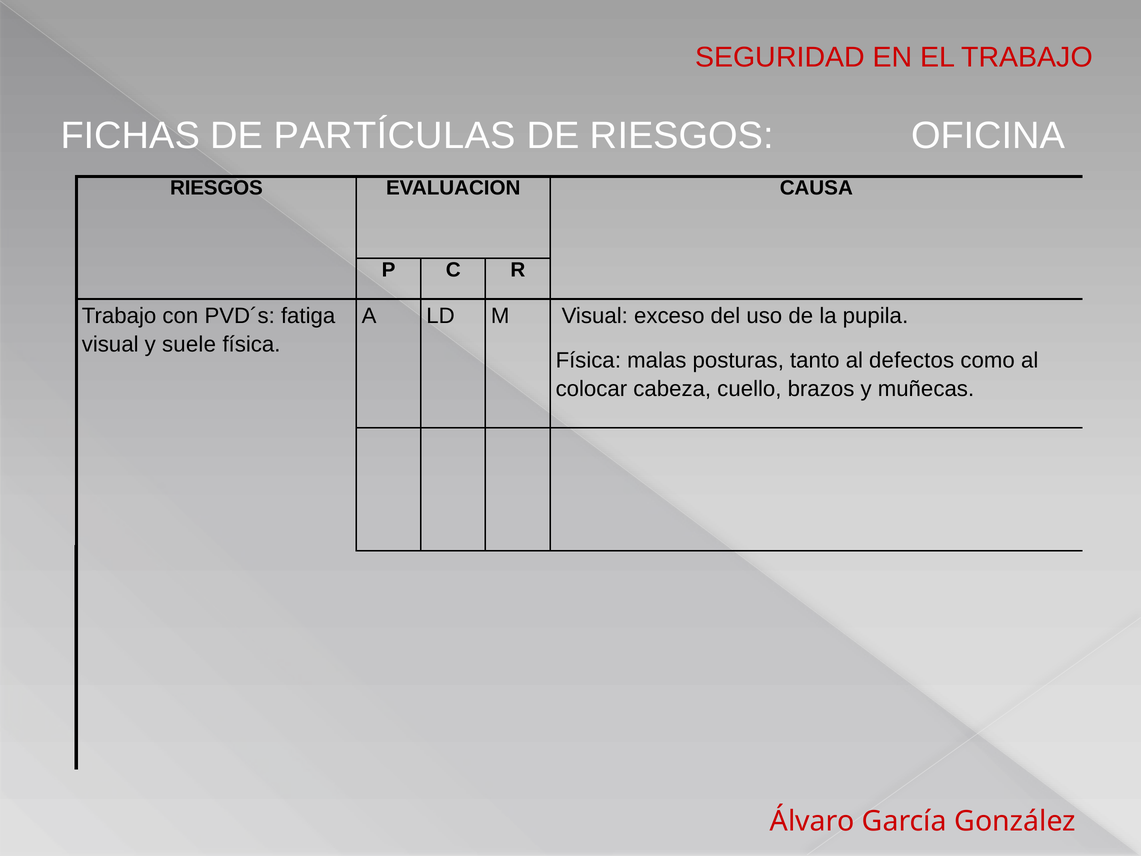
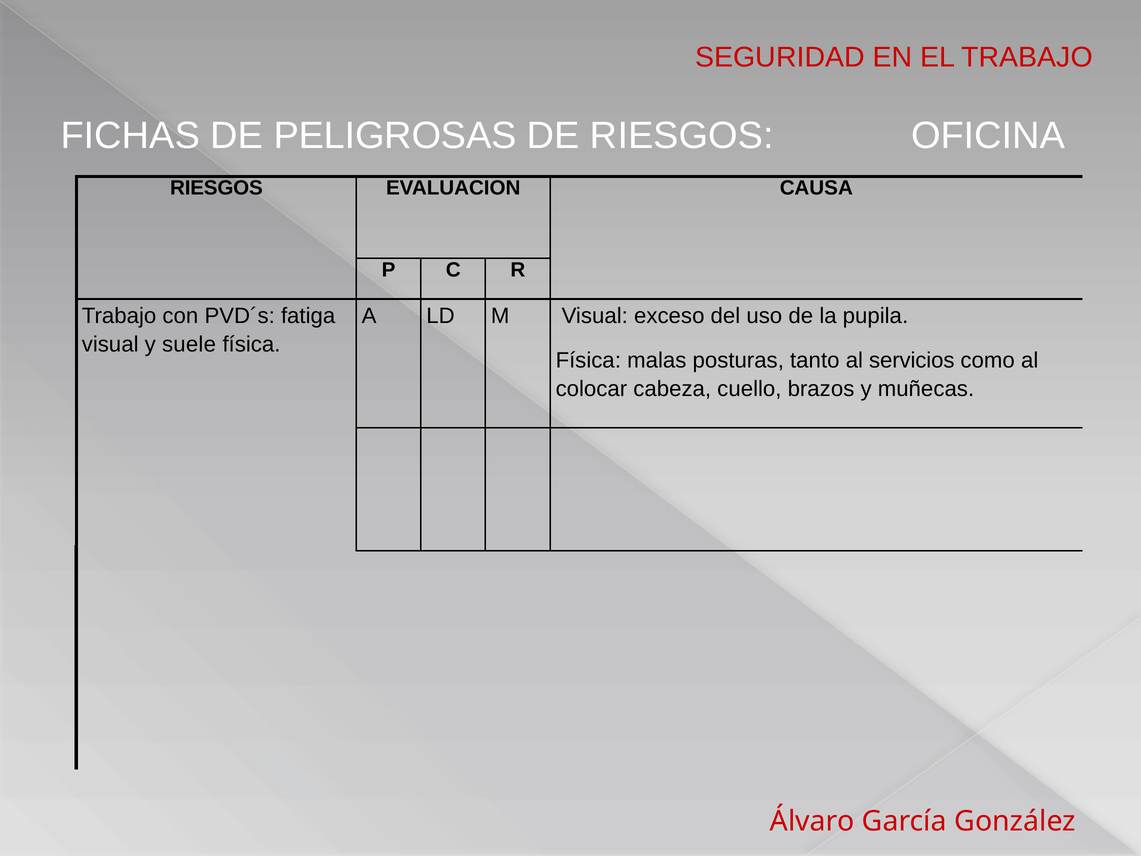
PARTÍCULAS: PARTÍCULAS -> PELIGROSAS (395, 135)
defectos: defectos -> servicios (912, 360)
